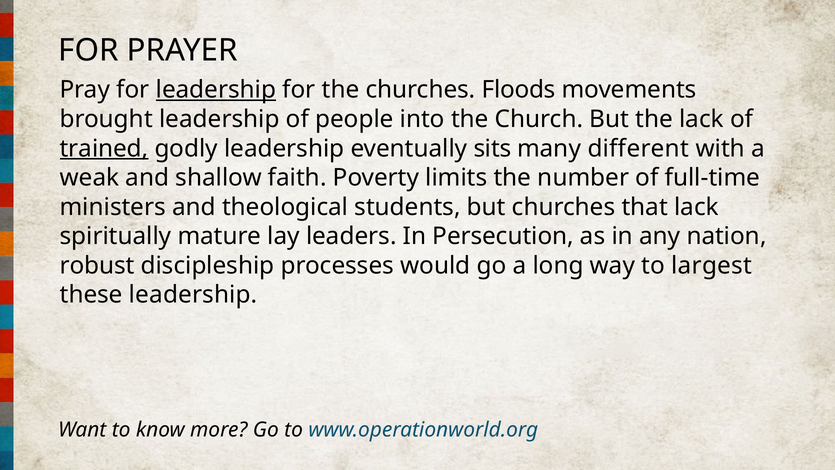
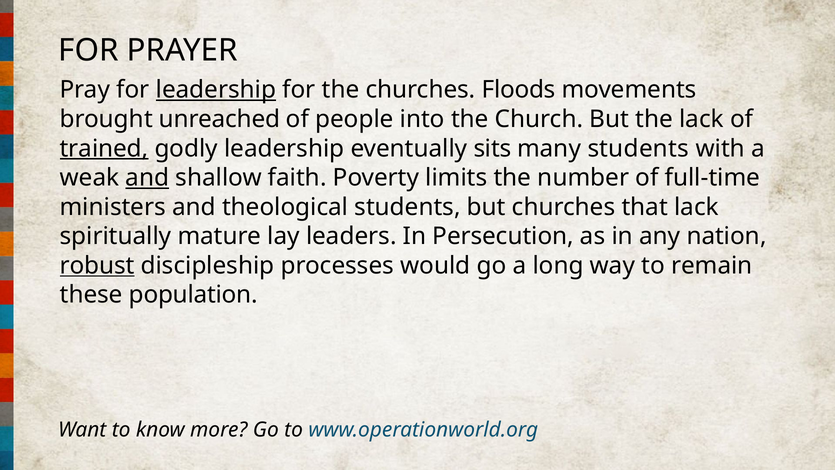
brought leadership: leadership -> unreached (219, 119)
many different: different -> students (638, 148)
and underline: none -> present (147, 178)
robust underline: none -> present (97, 265)
largest: largest -> remain (712, 265)
these leadership: leadership -> population (193, 295)
